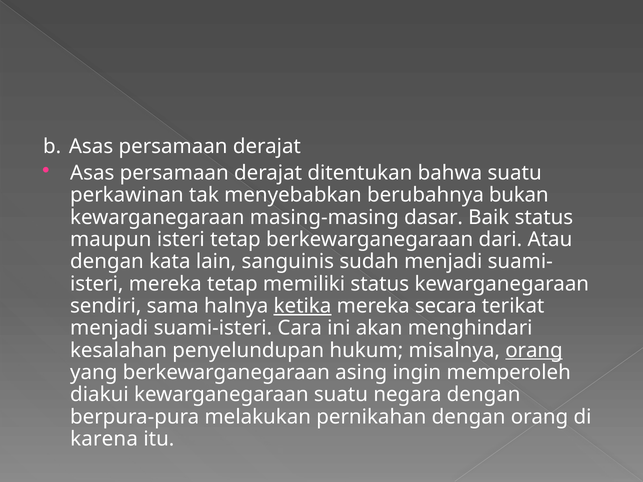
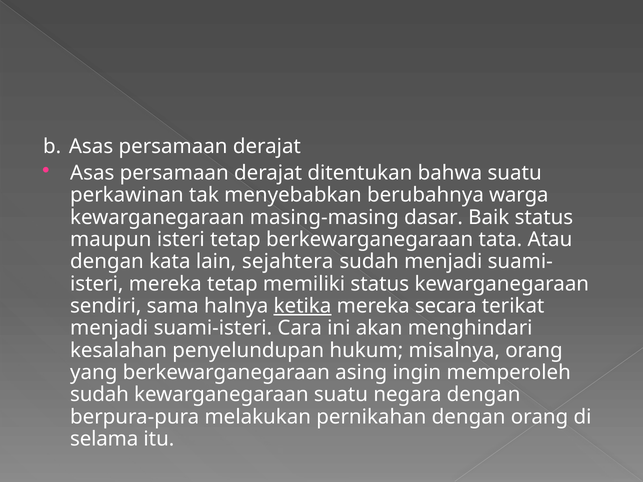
bukan: bukan -> warga (519, 195)
dari: dari -> tata (500, 240)
sanguinis: sanguinis -> sejahtera (288, 262)
orang underline: present -> none (534, 350)
diakui: diakui -> sudah (99, 395)
karena: karena -> selama (104, 439)
